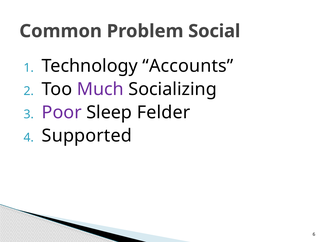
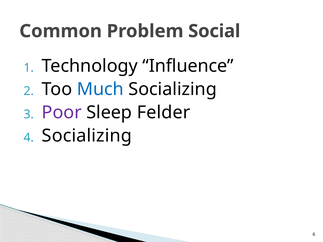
Accounts: Accounts -> Influence (188, 66)
Much colour: purple -> blue (100, 89)
Supported: Supported -> Socializing (87, 136)
